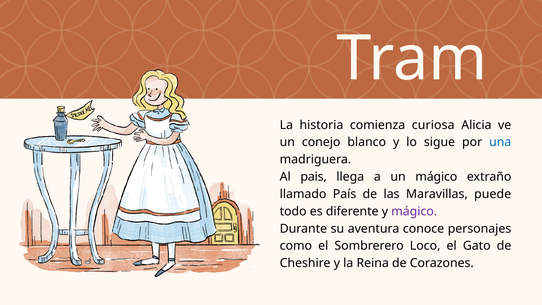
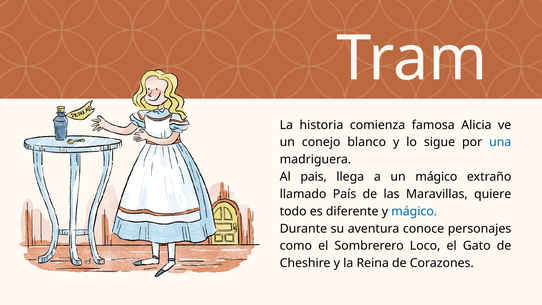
curiosa: curiosa -> famosa (433, 125)
puede: puede -> quiere (493, 194)
mágico colour: purple -> blue (414, 211)
